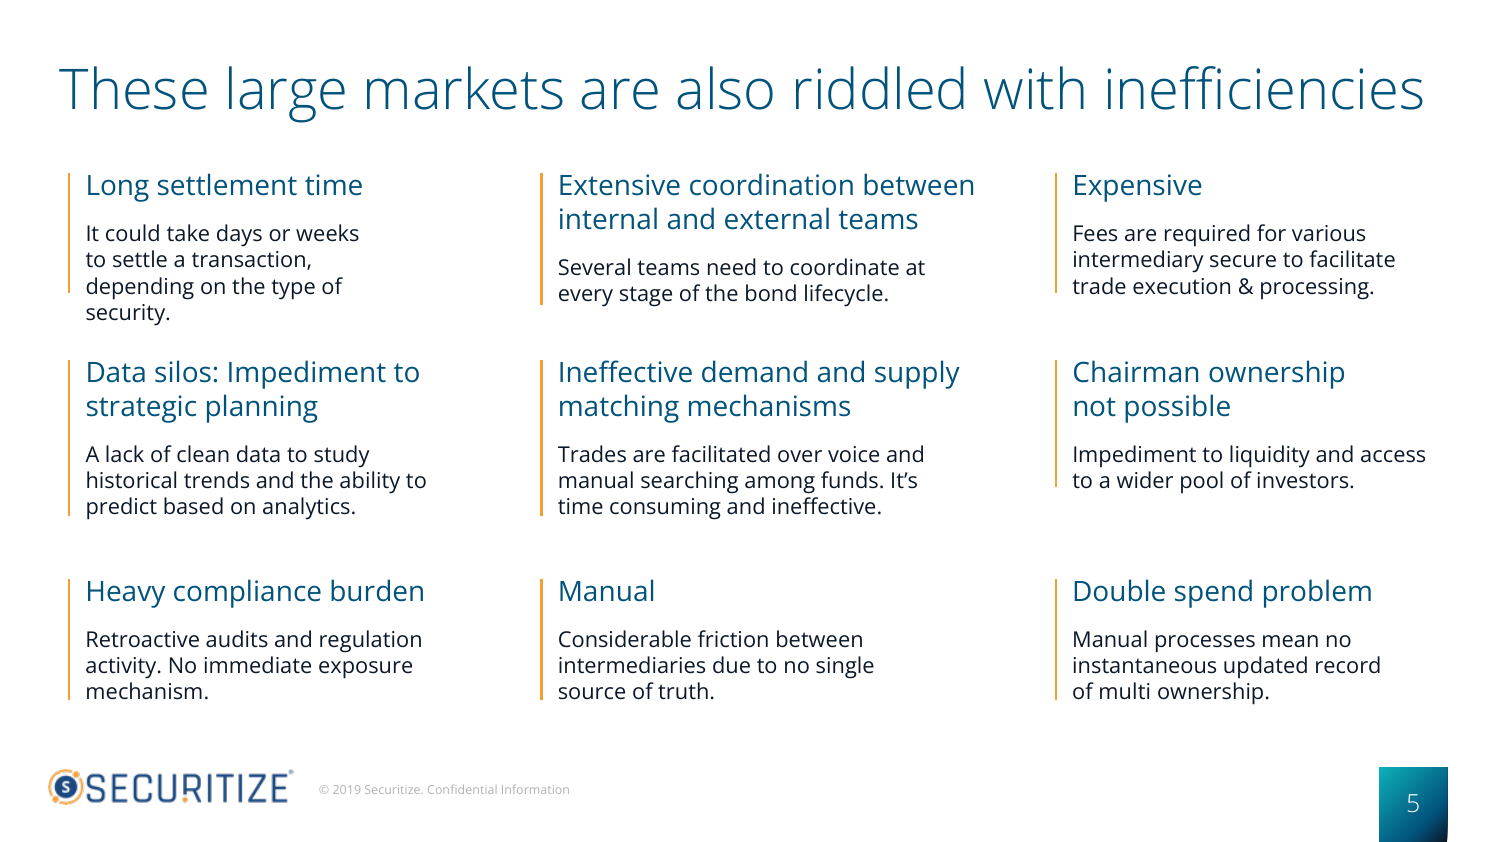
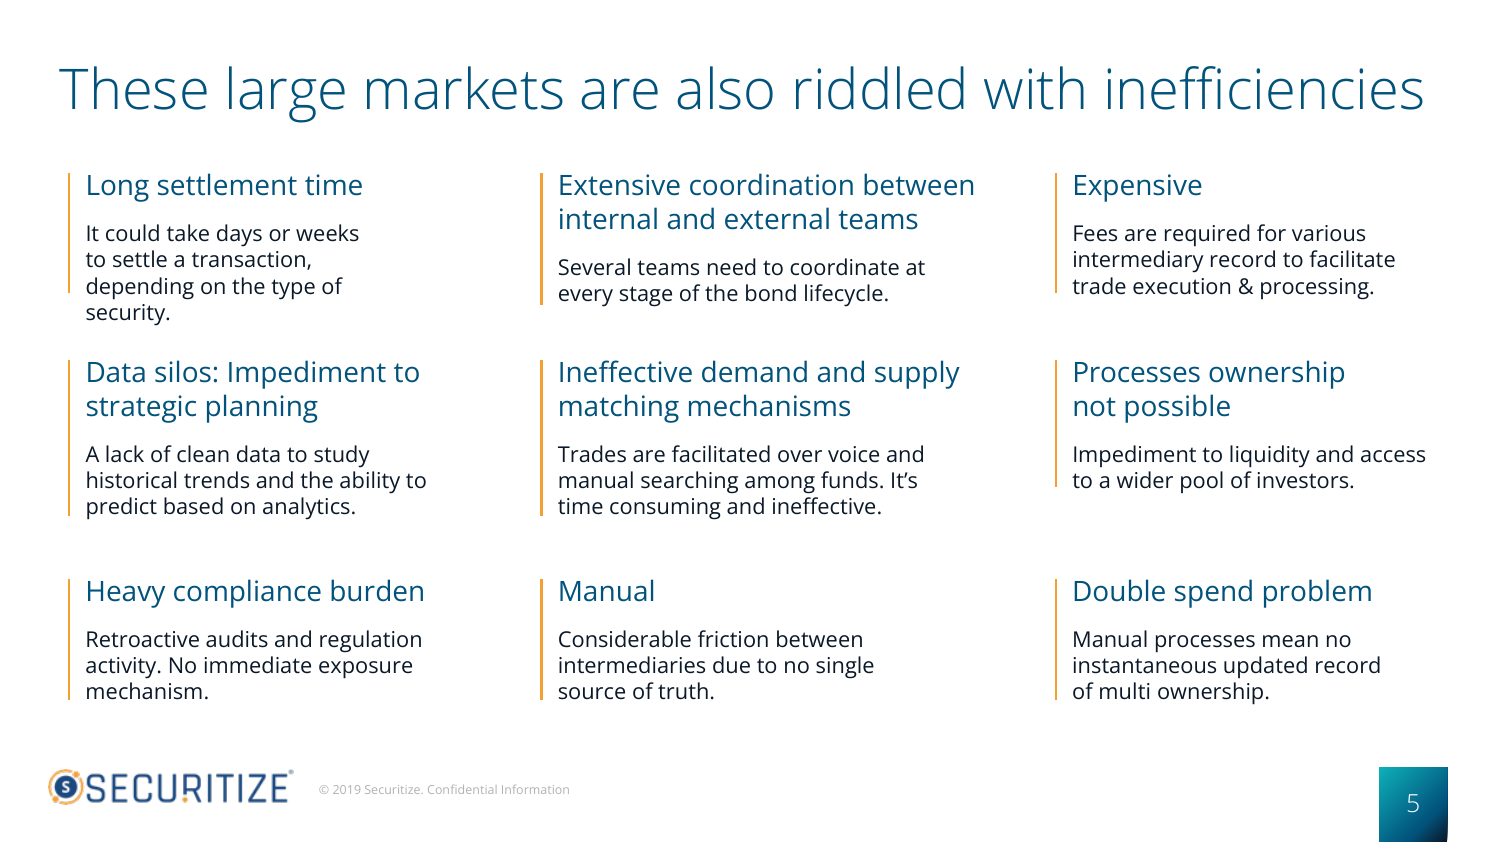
intermediary secure: secure -> record (1243, 261)
Chairman: Chairman -> Processes (1137, 373)
